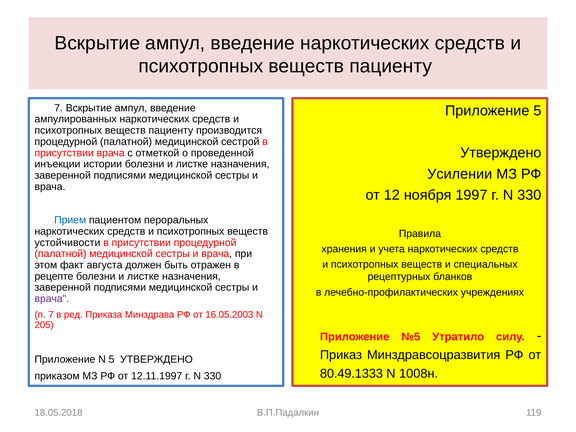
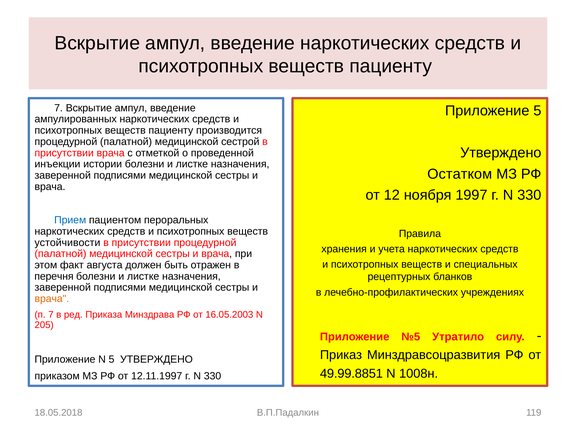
Усилении: Усилении -> Остатком (460, 174)
рецепте: рецепте -> перечня (54, 276)
врача colour: purple -> orange (52, 299)
80.49.1333: 80.49.1333 -> 49.99.8851 (351, 373)
